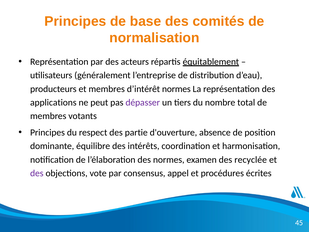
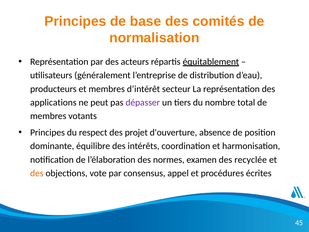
d’intérêt normes: normes -> secteur (176, 89)
partie: partie -> projet (136, 132)
des colour: purple -> orange (37, 173)
